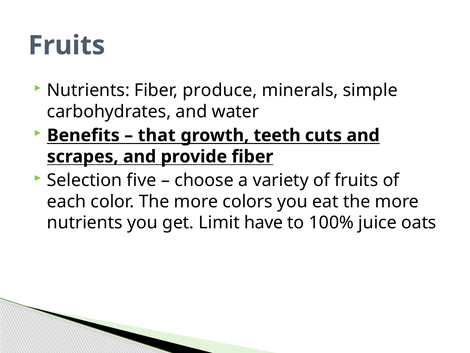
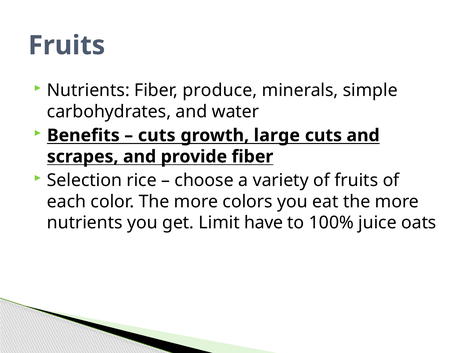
that: that -> cuts (157, 135)
teeth: teeth -> large (277, 135)
five: five -> rice (142, 180)
